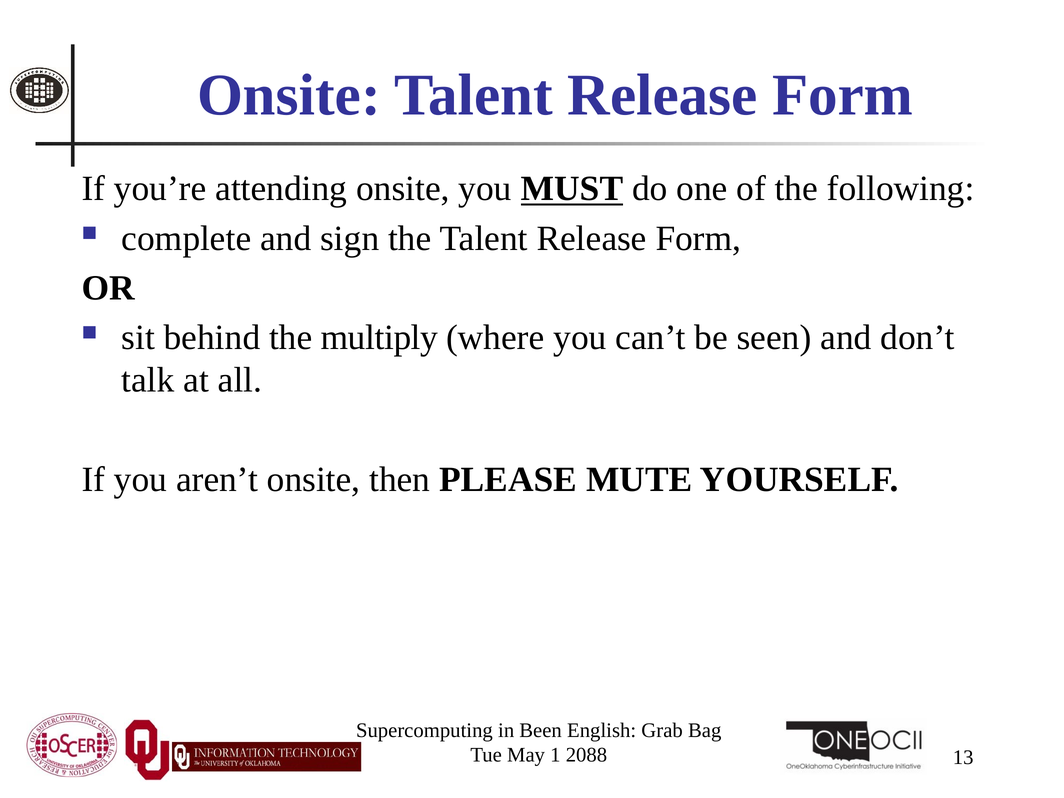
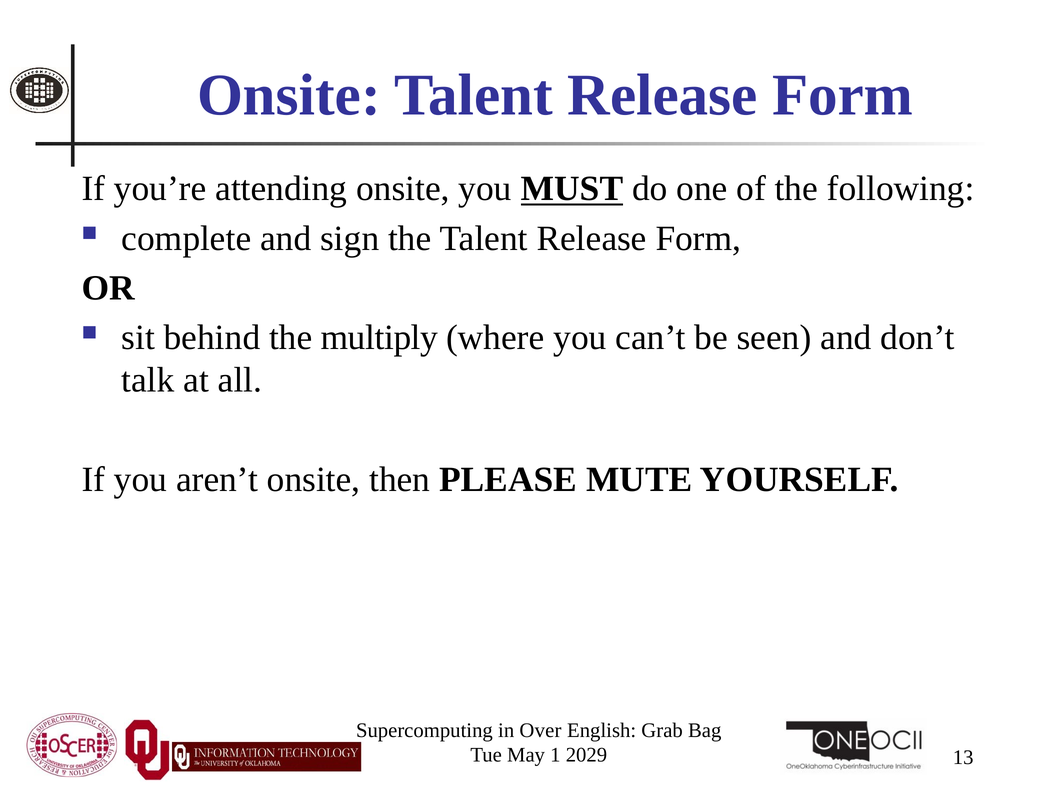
Been: Been -> Over (540, 730)
2088: 2088 -> 2029 (586, 755)
